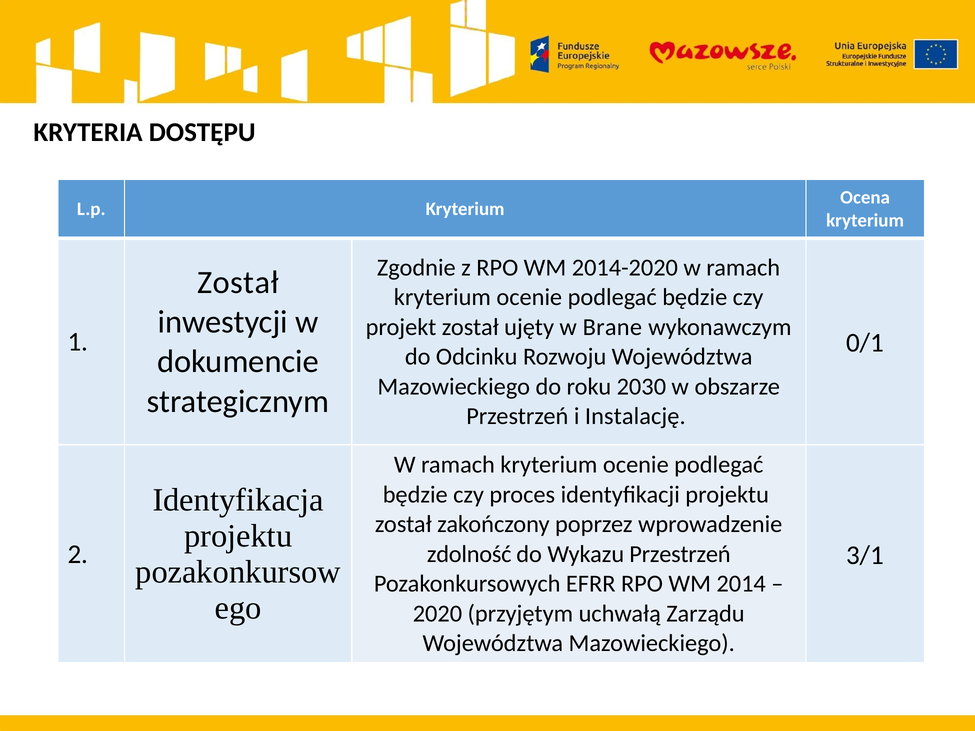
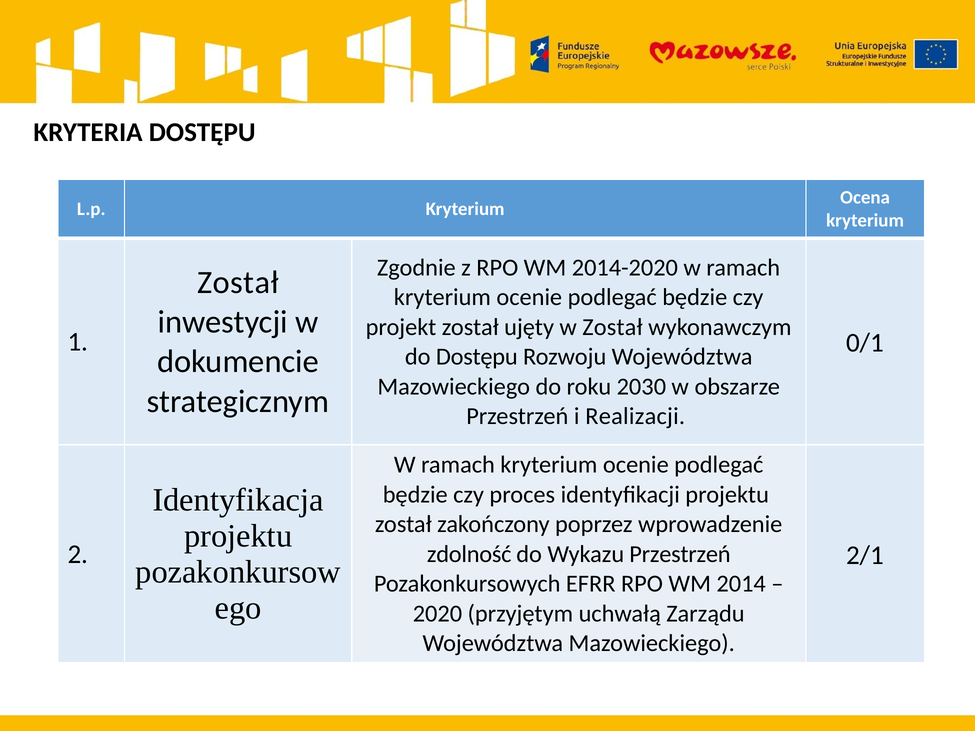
w Brane: Brane -> Został (612, 327)
do Odcinku: Odcinku -> Dostępu (477, 357)
Instalację: Instalację -> Realizacji (635, 416)
3/1: 3/1 -> 2/1 (865, 555)
